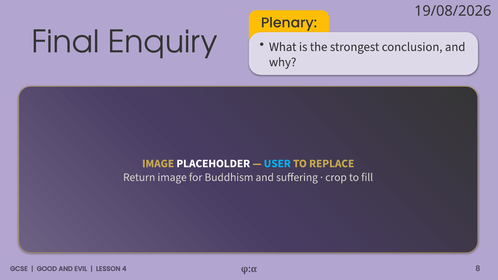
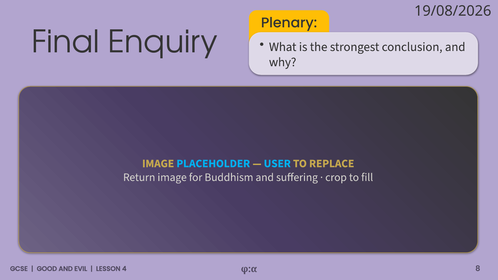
PLACEHOLDER colour: white -> light blue (213, 164)
